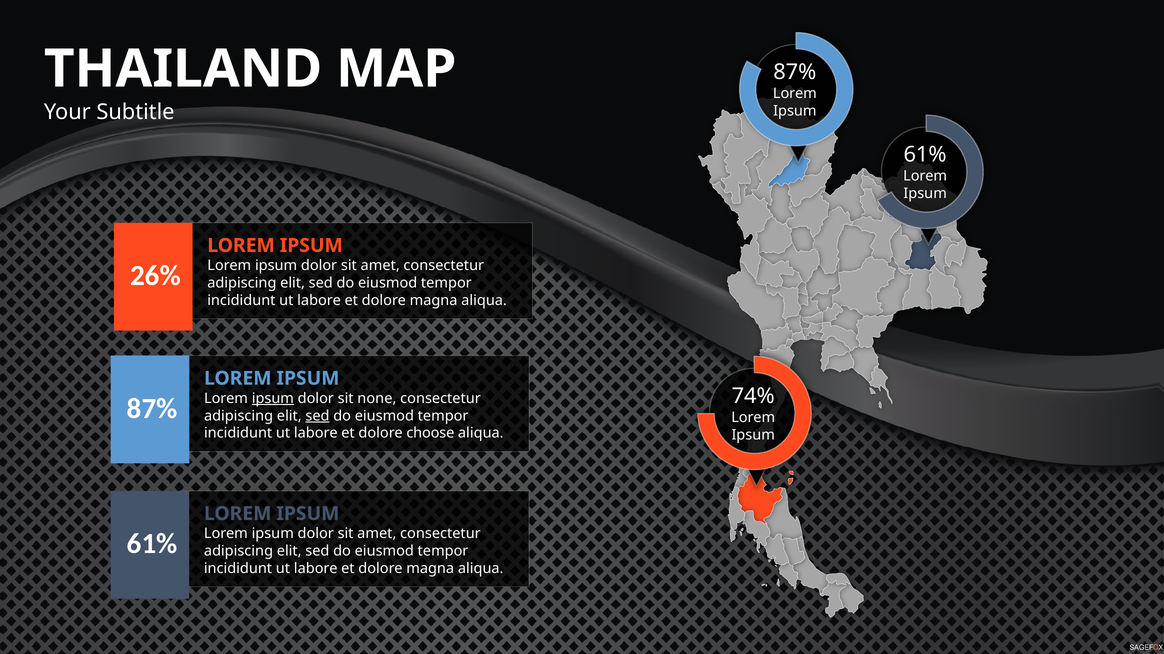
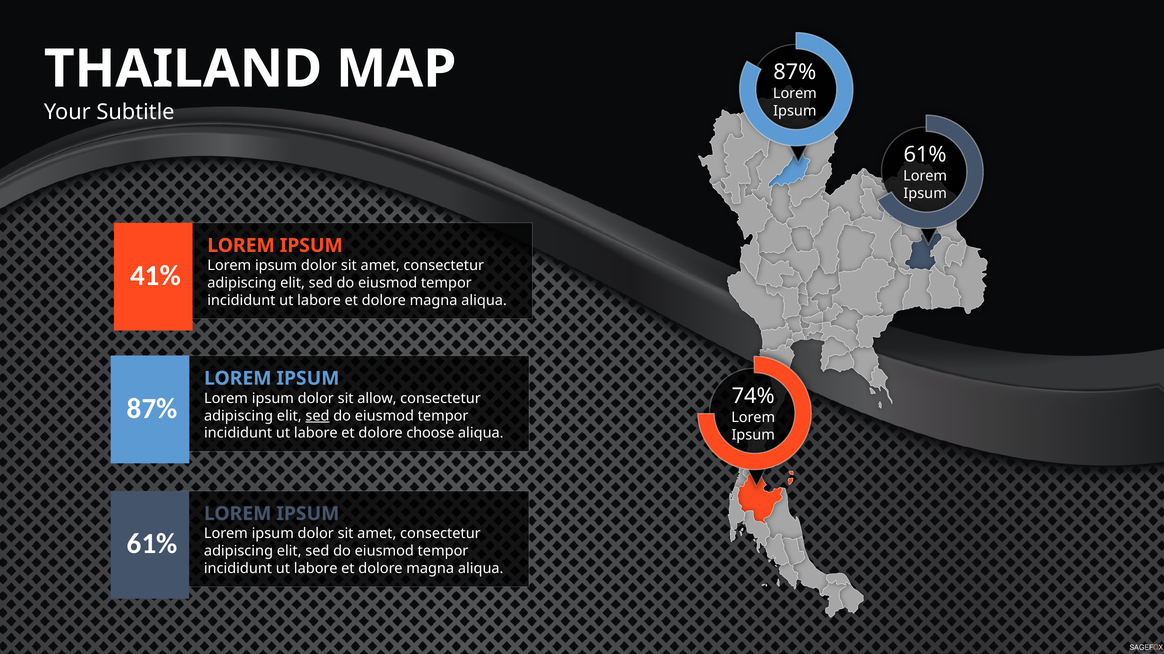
26%: 26% -> 41% (156, 276)
ipsum underline: present -> none (273, 399)
none: none -> allow (377, 399)
